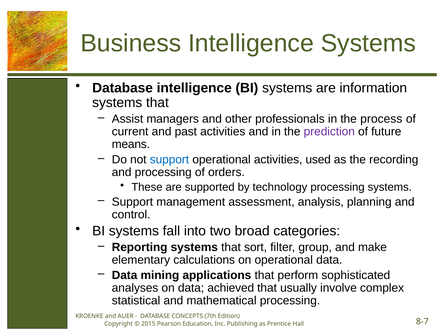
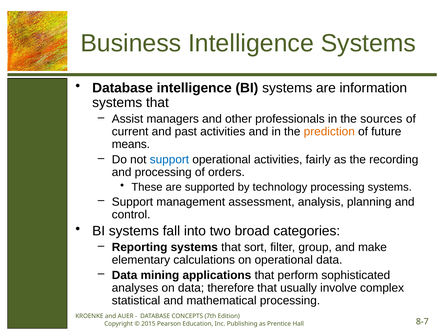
process: process -> sources (381, 119)
prediction colour: purple -> orange (329, 132)
used: used -> fairly (318, 160)
achieved: achieved -> therefore (231, 288)
